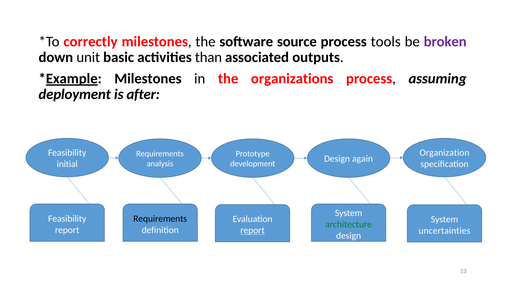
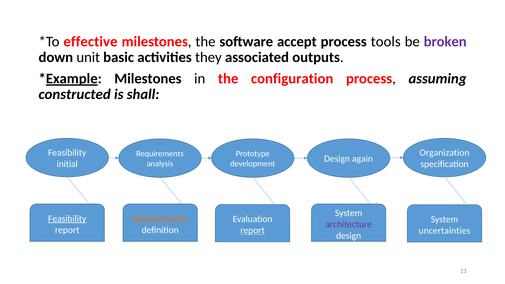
correctly: correctly -> effective (91, 42)
source: source -> accept (297, 42)
than: than -> they (208, 57)
organizations: organizations -> configuration (292, 79)
deployment: deployment -> constructed (75, 94)
after: after -> shall (143, 94)
Feasibility underline: none -> present (67, 219)
Requirements colour: black -> orange (160, 219)
architecture colour: green -> purple (349, 224)
